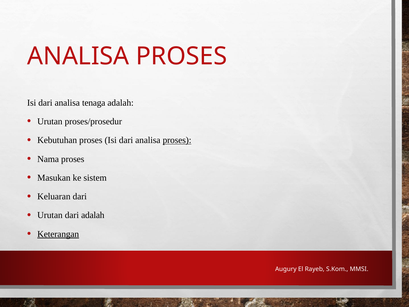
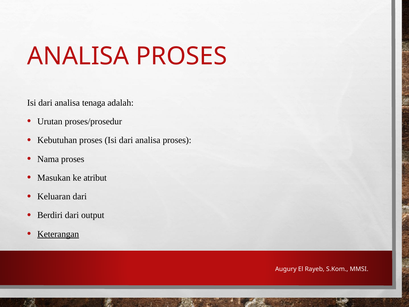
proses underline: present -> none (177, 140)
sistem: sistem -> atribut (95, 178)
Urutan: Urutan -> Berdiri (50, 215)
dari adalah: adalah -> output (93, 215)
